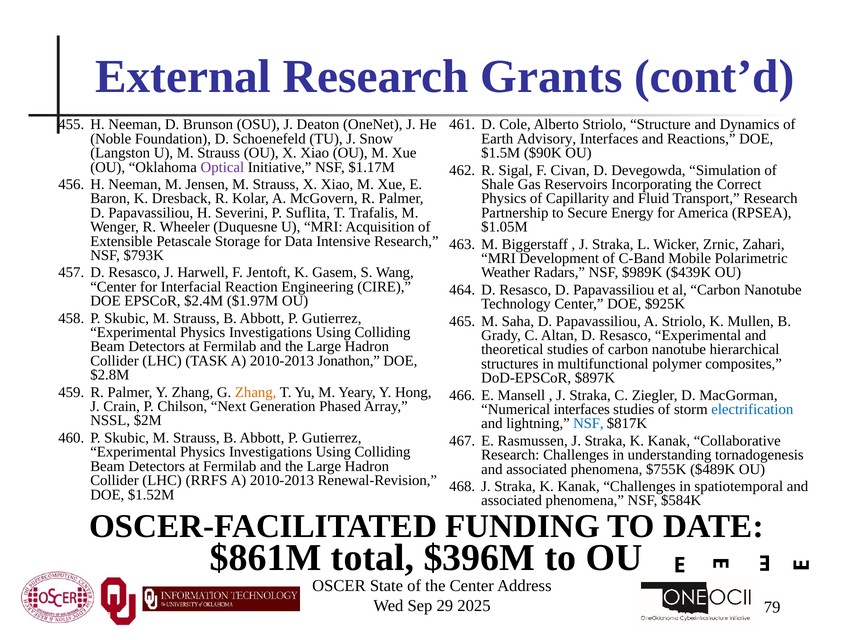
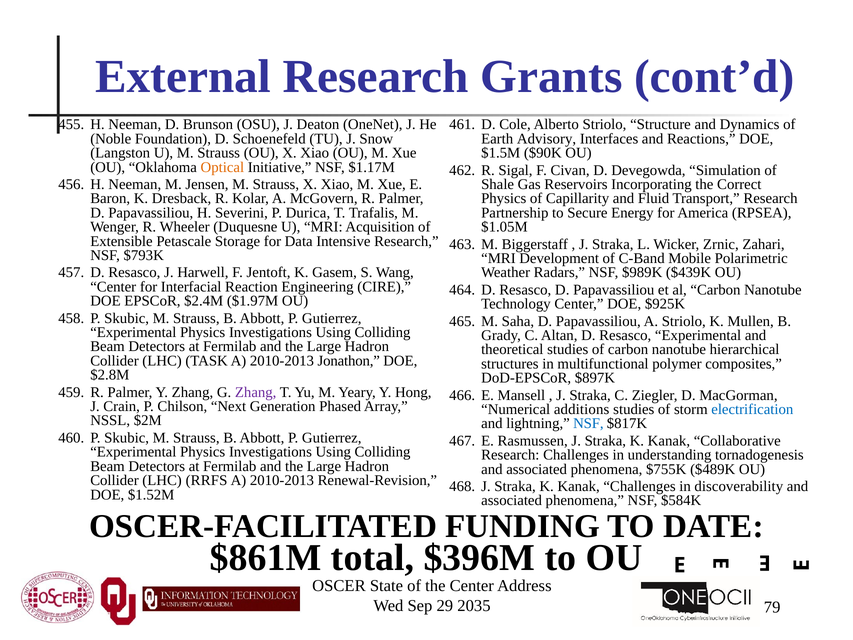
Optical colour: purple -> orange (222, 167)
Suflita: Suflita -> Durica (308, 213)
Zhang colour: orange -> purple (256, 392)
Numerical interfaces: interfaces -> additions (582, 409)
spatiotemporal: spatiotemporal -> discoverability (739, 486)
2025: 2025 -> 2035 (474, 605)
